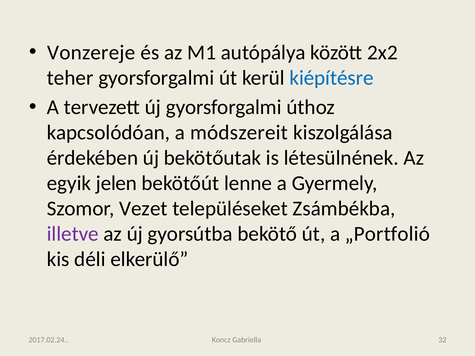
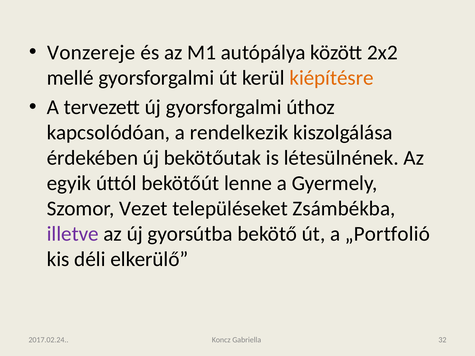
teher: teher -> mellé (70, 78)
kiépítésre colour: blue -> orange (332, 78)
módszereit: módszereit -> rendelkezik (239, 133)
jelen: jelen -> úttól (116, 183)
